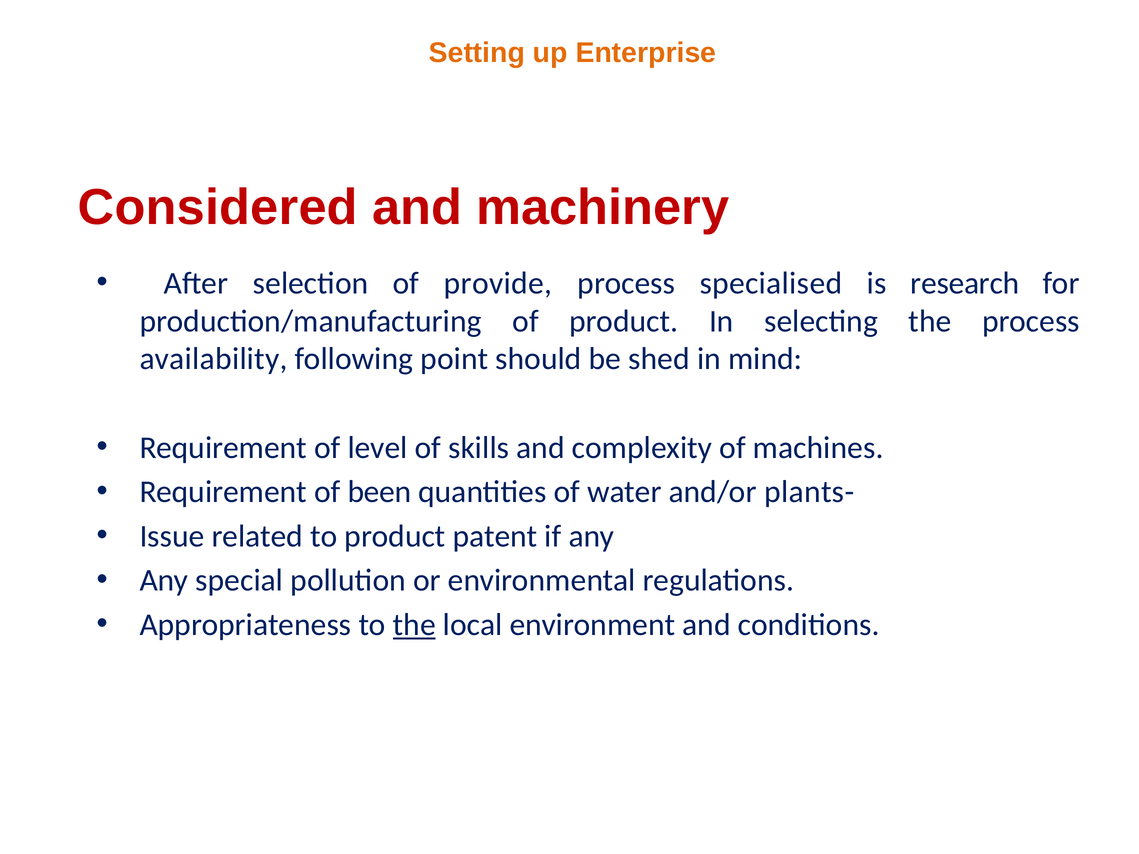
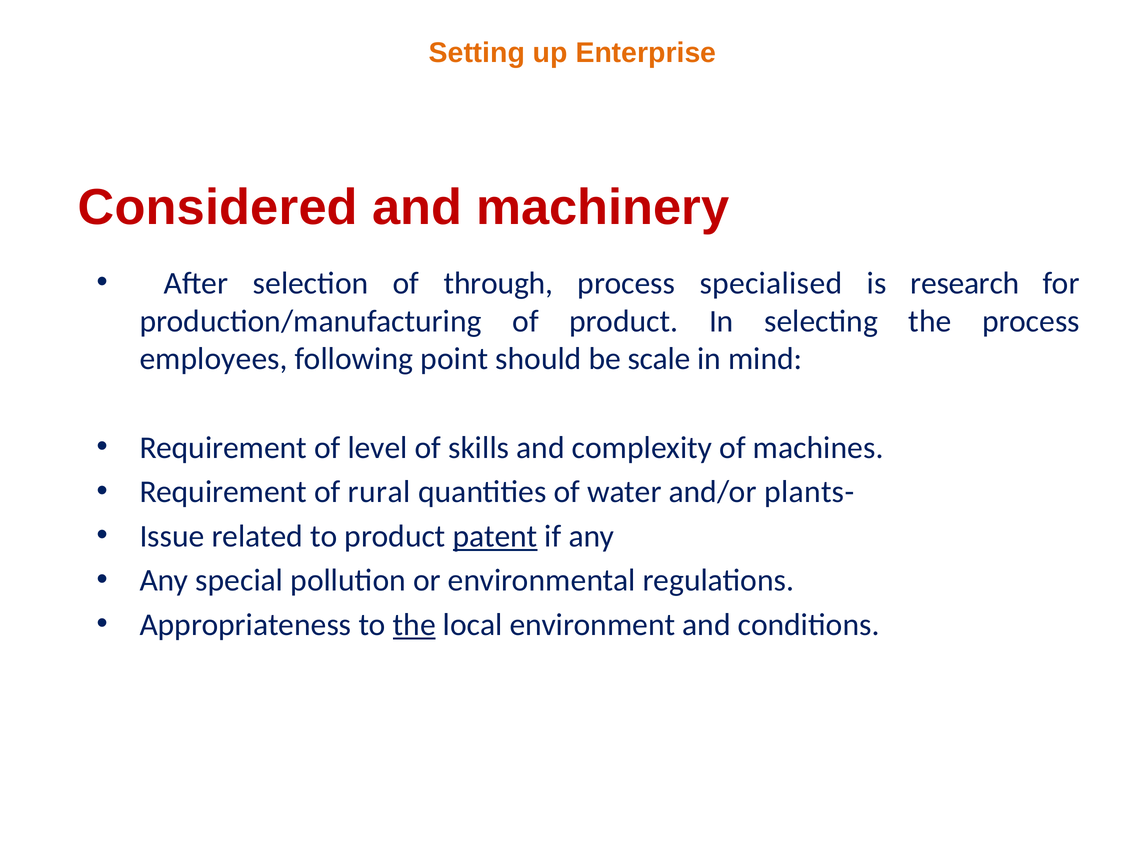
provide: provide -> through (498, 283)
availability: availability -> employees (214, 359)
shed: shed -> scale (659, 359)
been: been -> rural (379, 492)
patent underline: none -> present (495, 536)
